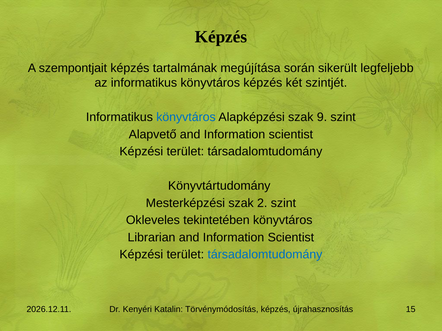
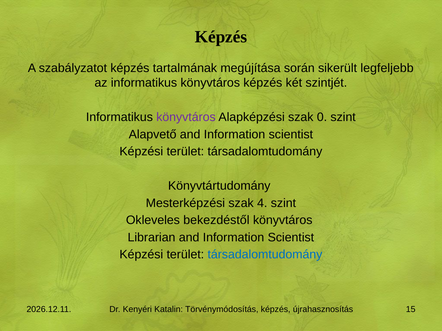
szempontjait: szempontjait -> szabályzatot (73, 68)
könyvtáros colour: blue -> purple (186, 117)
9: 9 -> 0 (322, 117)
2: 2 -> 4 (262, 203)
tekintetében: tekintetében -> bekezdéstől (216, 221)
